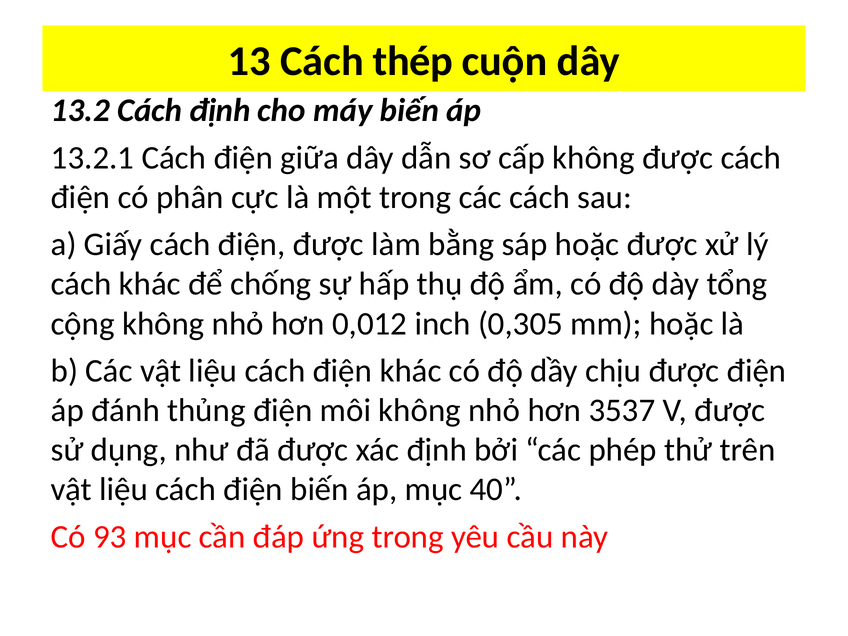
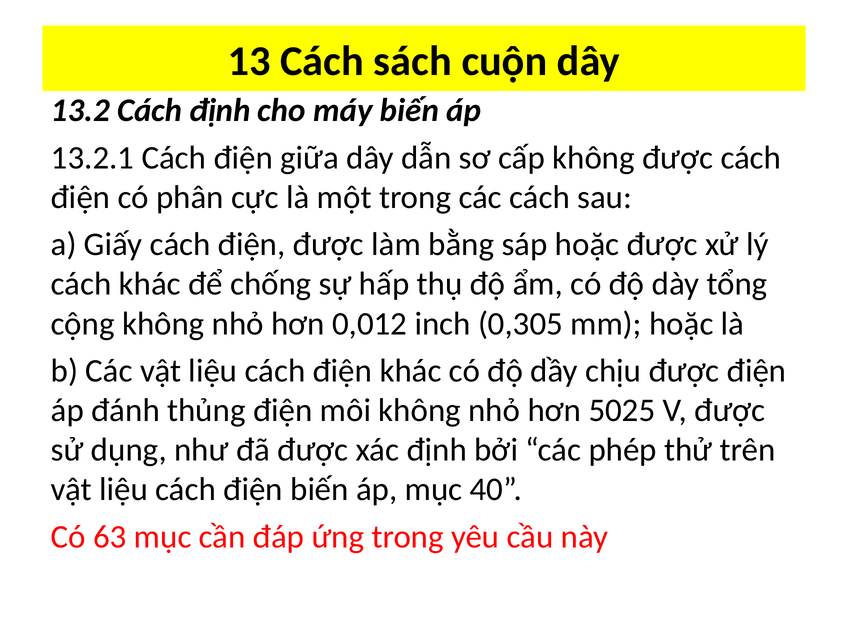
thép: thép -> sách (413, 61)
3537: 3537 -> 5025 (622, 410)
93: 93 -> 63 (110, 537)
